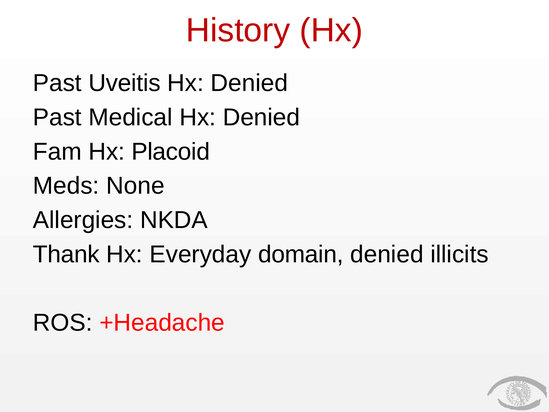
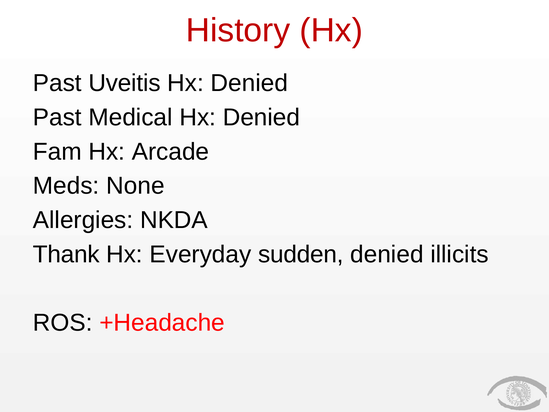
Placoid: Placoid -> Arcade (171, 152)
domain: domain -> sudden (301, 254)
